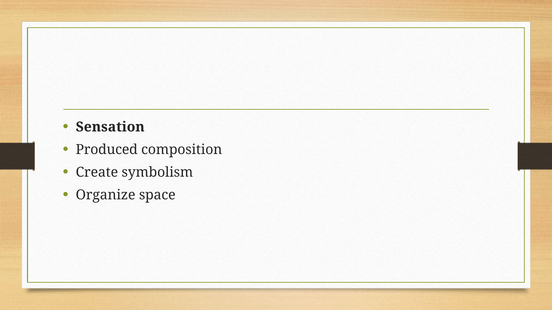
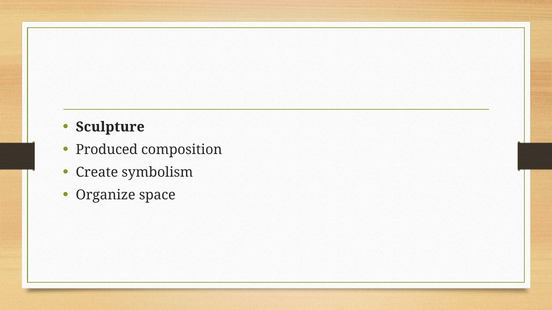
Sensation: Sensation -> Sculpture (110, 127)
